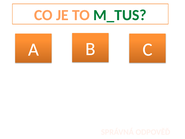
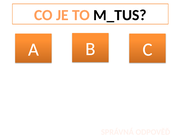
M_TUS colour: green -> black (120, 15)
